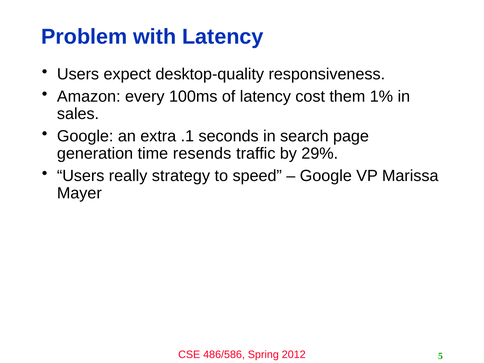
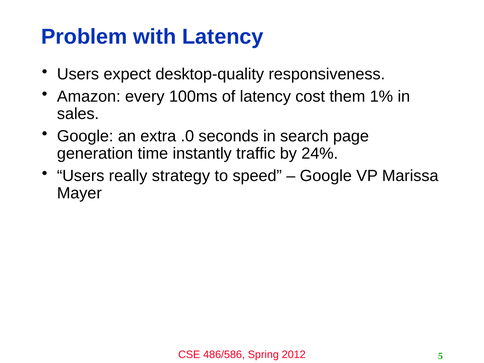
.1: .1 -> .0 (187, 136)
resends: resends -> instantly (202, 154)
29%: 29% -> 24% (320, 154)
